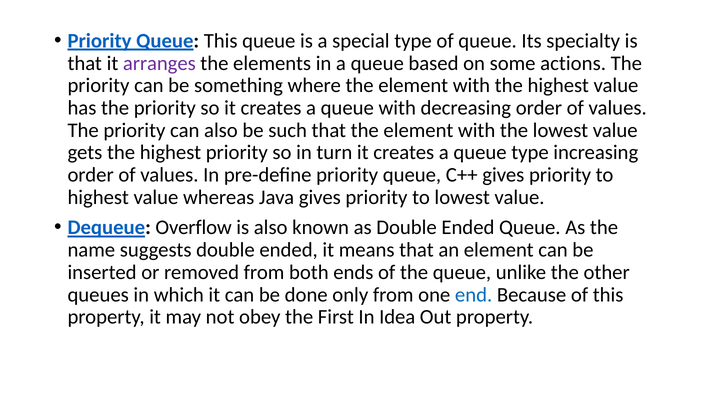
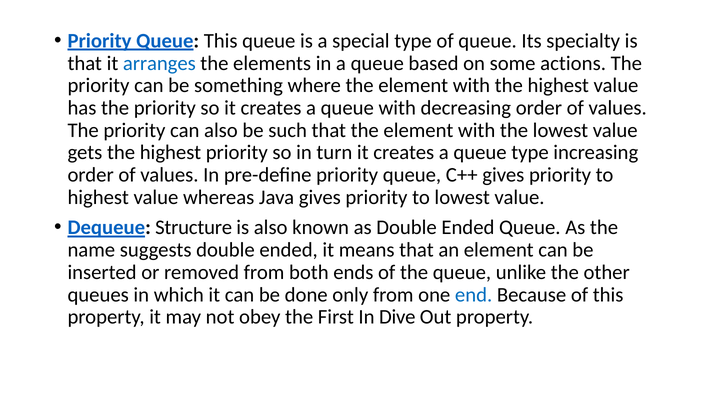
arranges colour: purple -> blue (159, 63)
Overflow: Overflow -> Structure (194, 227)
Idea: Idea -> Dive (397, 317)
